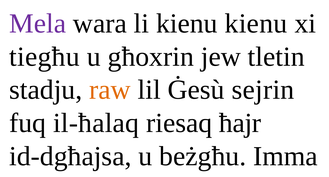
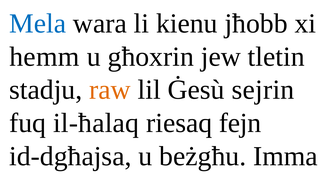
Mela colour: purple -> blue (38, 24)
kienu kienu: kienu -> jħobb (256, 24)
tiegħu: tiegħu -> hemm (44, 57)
ħajr: ħajr -> fejn (240, 123)
